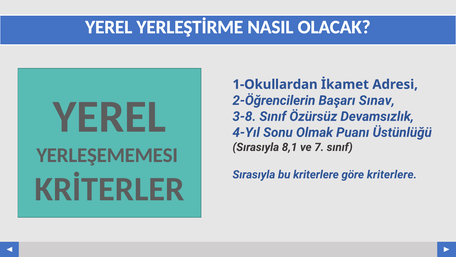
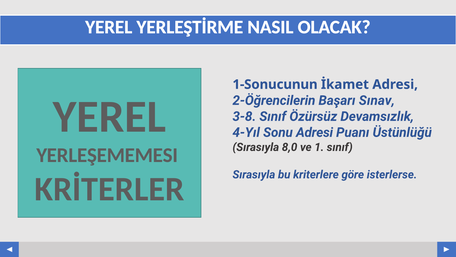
1-Okullardan: 1-Okullardan -> 1-Sonucunun (275, 84)
Sonu Olmak: Olmak -> Adresi (315, 132)
8,1: 8,1 -> 8,0 (290, 147)
7: 7 -> 1 (319, 147)
göre kriterlere: kriterlere -> isterlerse (392, 174)
